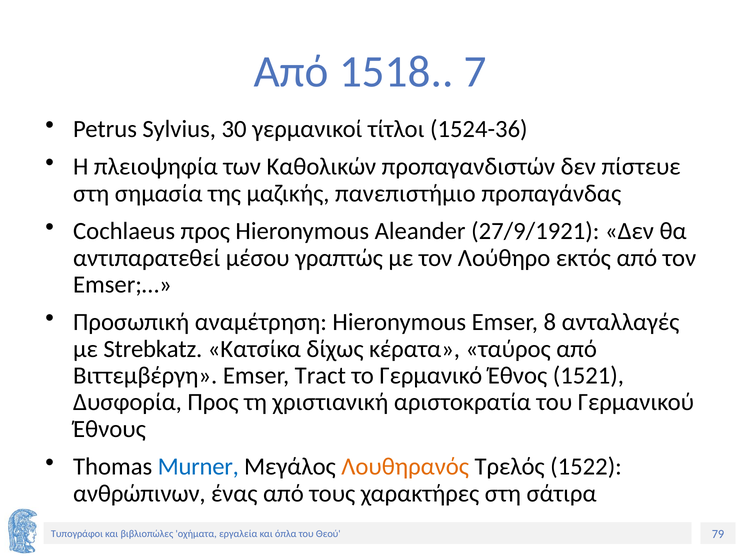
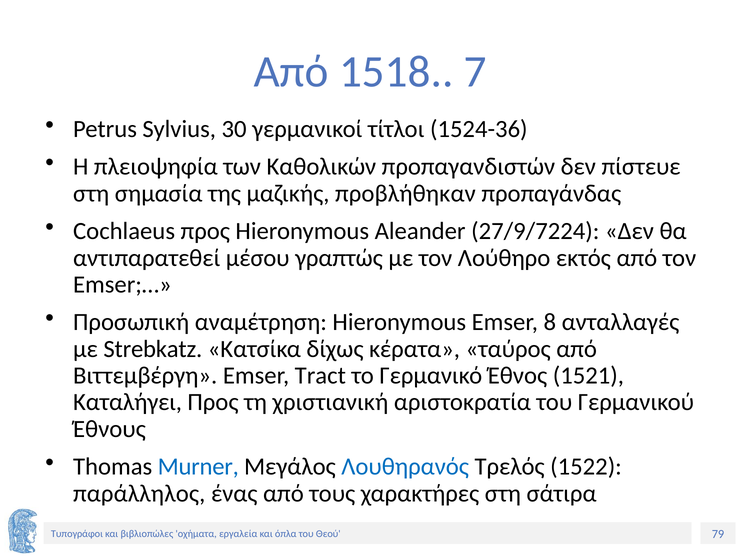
πανεπιστήμιο: πανεπιστήμιο -> προβλήθηκαν (405, 193)
27/9/1921: 27/9/1921 -> 27/9/7224 (535, 231)
Δυσφορία: Δυσφορία -> Καταλήγει (128, 402)
Λουθηρανός colour: orange -> blue (405, 467)
ανθρώπινων: ανθρώπινων -> παράλληλος (139, 493)
